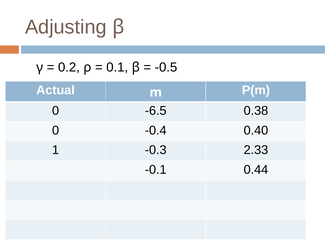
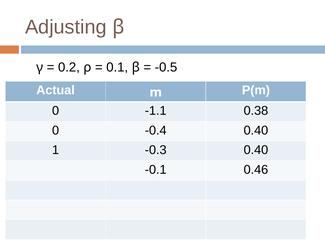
-6.5: -6.5 -> -1.1 (156, 111)
-0.3 2.33: 2.33 -> 0.40 (256, 150)
0.44: 0.44 -> 0.46 (256, 169)
